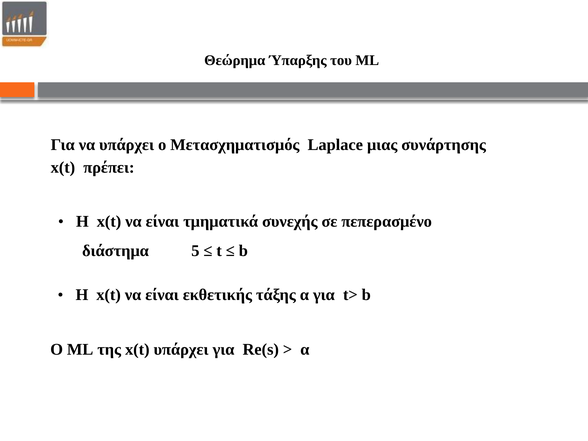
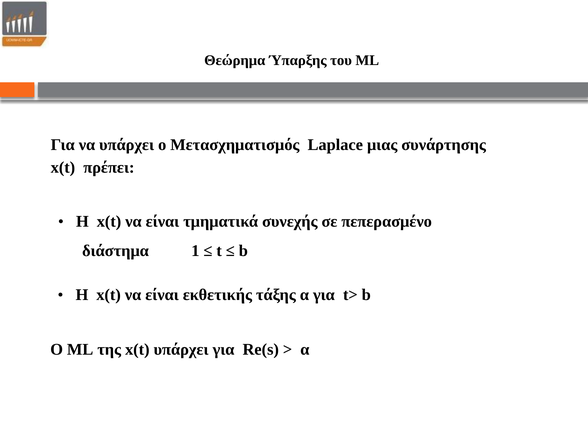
5: 5 -> 1 (195, 251)
